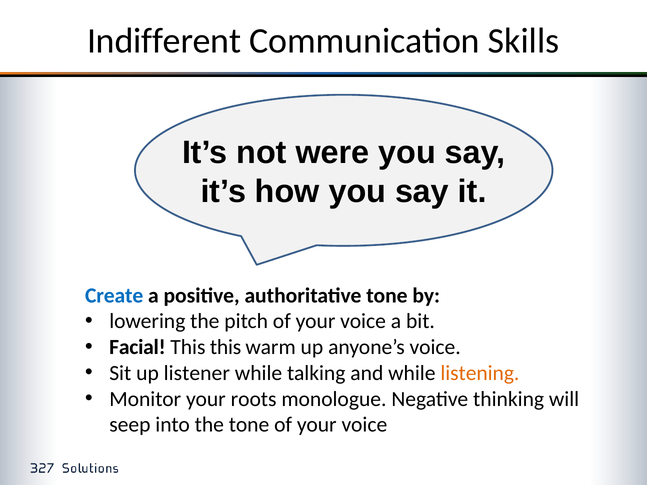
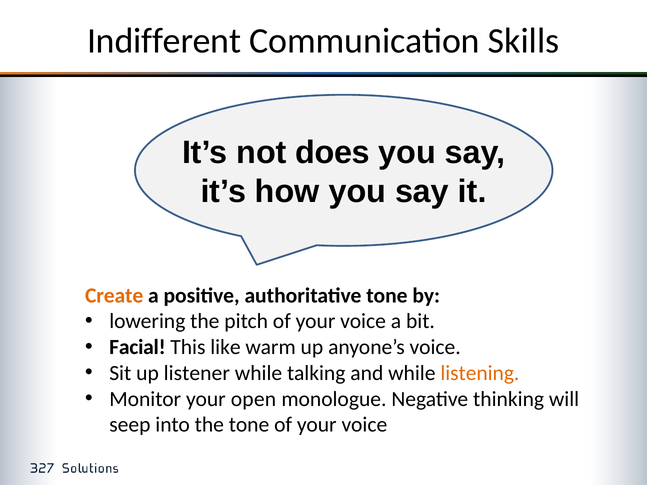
were: were -> does (333, 153)
Create colour: blue -> orange (114, 296)
This this: this -> like (225, 347)
roots: roots -> open (253, 399)
